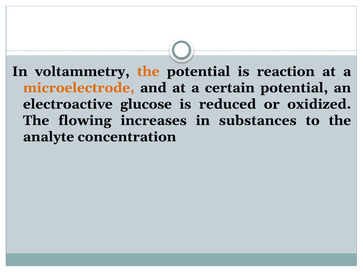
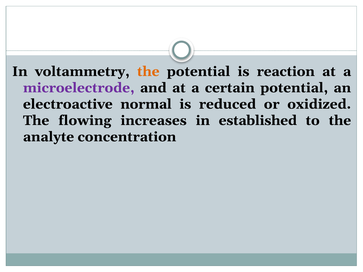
microelectrode colour: orange -> purple (79, 88)
glucose: glucose -> normal (146, 104)
substances: substances -> established (258, 121)
